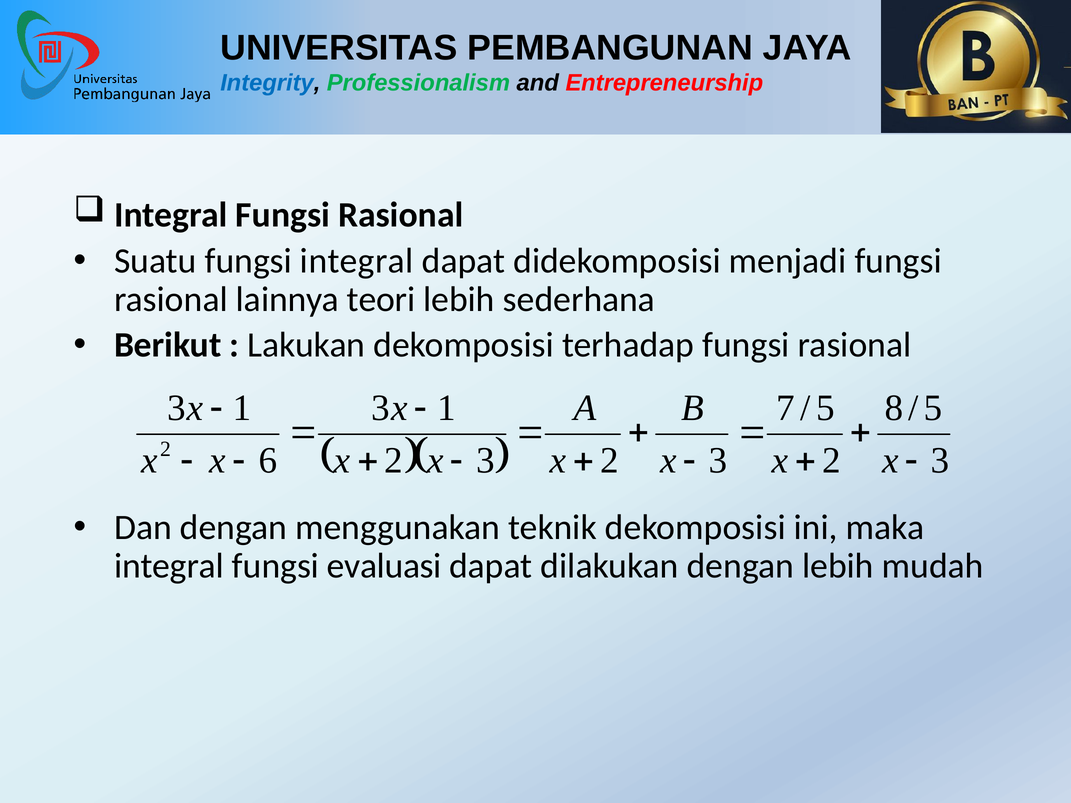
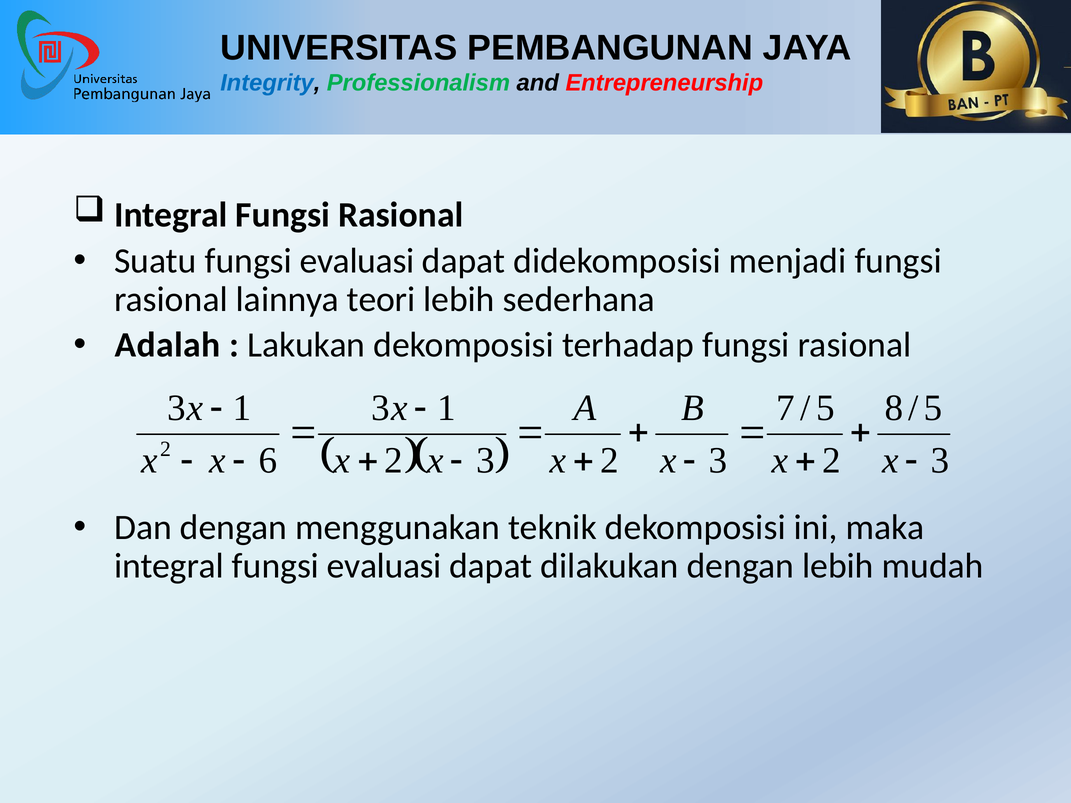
Suatu fungsi integral: integral -> evaluasi (357, 261)
Berikut: Berikut -> Adalah (167, 345)
